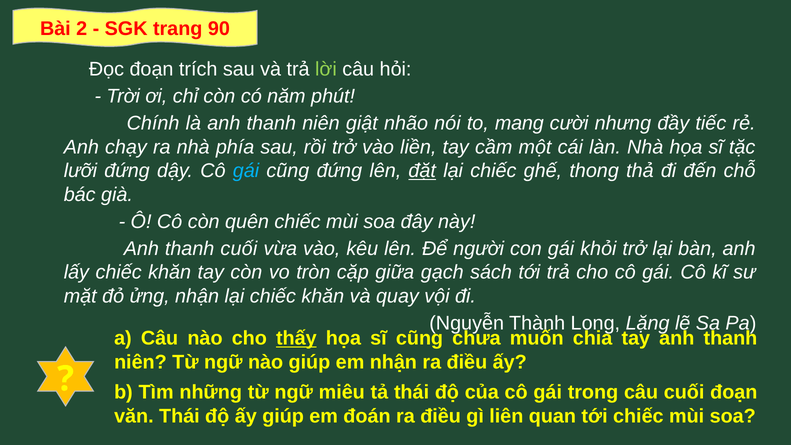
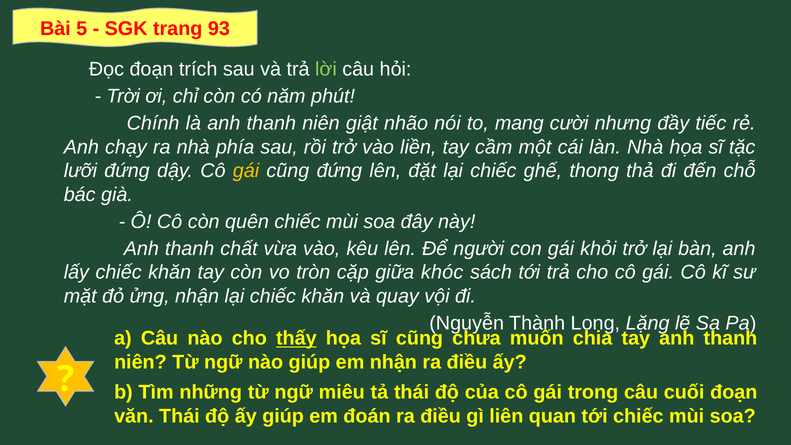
2: 2 -> 5 (82, 29)
90: 90 -> 93 (219, 29)
gái colour: light blue -> yellow (246, 171)
đặt underline: present -> none (422, 171)
thanh cuối: cuối -> chất (239, 249)
gạch: gạch -> khóc (442, 272)
